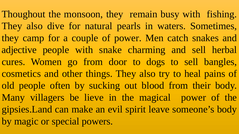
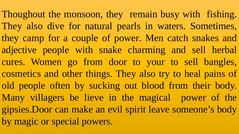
dogs: dogs -> your (156, 62)
gipsies.Land: gipsies.Land -> gipsies.Door (27, 110)
